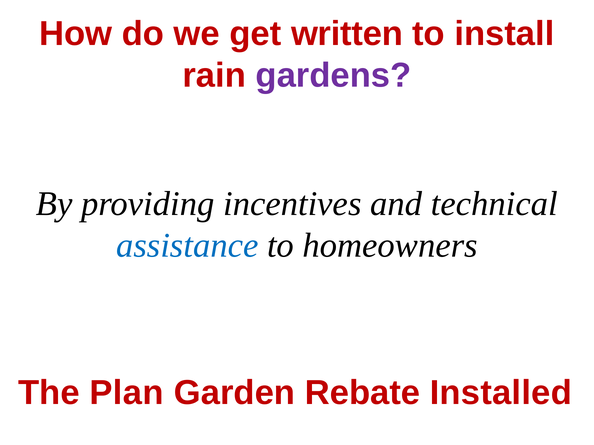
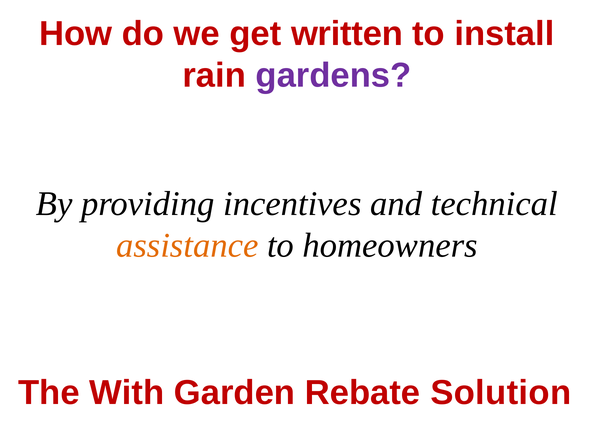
assistance colour: blue -> orange (187, 246)
Plan: Plan -> With (127, 393)
Installed: Installed -> Solution (501, 393)
